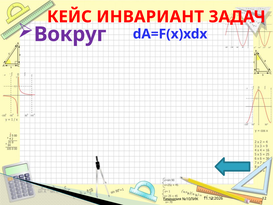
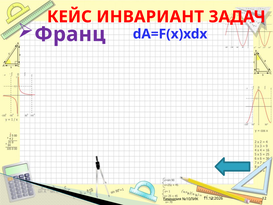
Вокруг: Вокруг -> Франц (70, 34)
